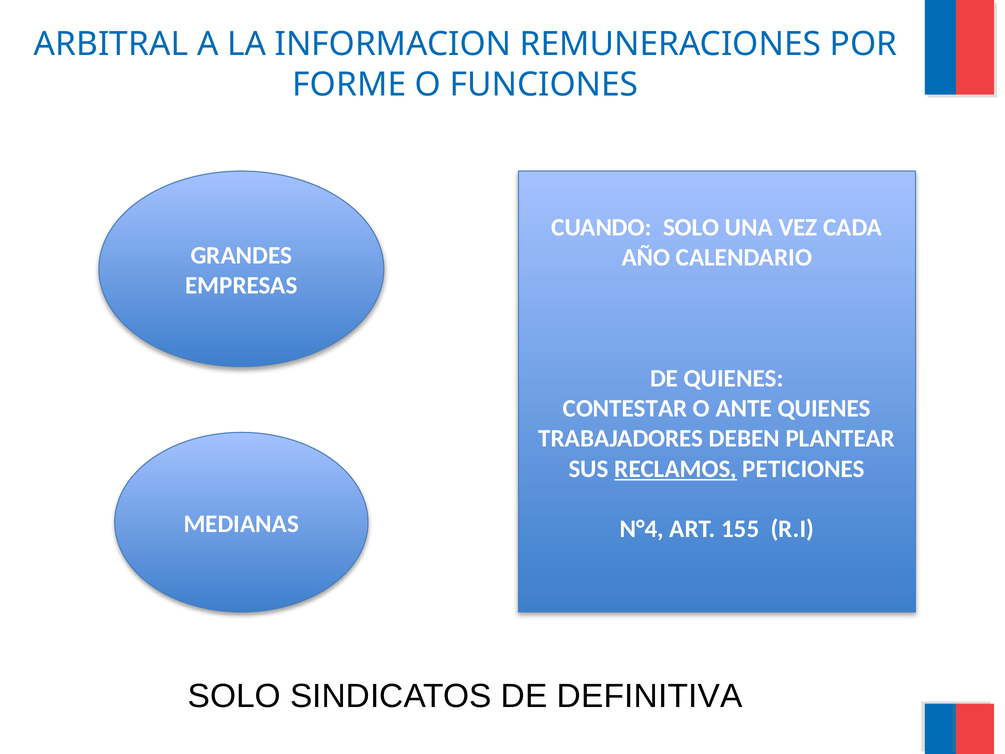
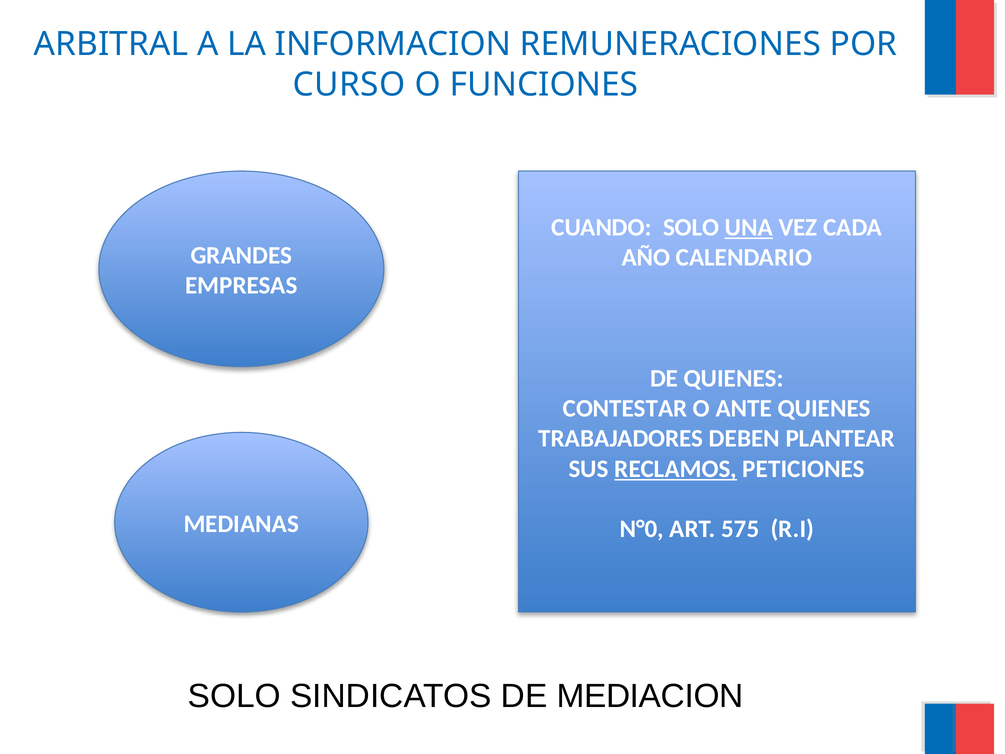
FORME: FORME -> CURSO (349, 84)
UNA underline: none -> present (749, 227)
N°4: N°4 -> N°0 (642, 529)
155: 155 -> 575 (740, 529)
DEFINITIVA: DEFINITIVA -> MEDIACION (650, 696)
